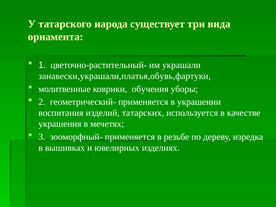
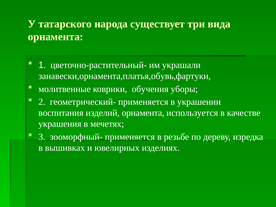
занавески,украшали,платья,обувь,фартуки: занавески,украшали,платья,обувь,фартуки -> занавески,орнамента,платья,обувь,фартуки (125, 76)
изделий татарских: татарских -> орнамента (143, 113)
